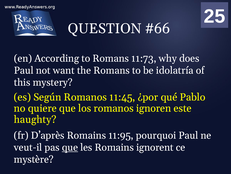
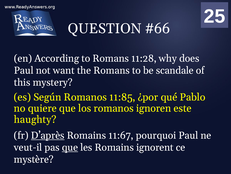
11:73: 11:73 -> 11:28 (144, 58)
idolatría: idolatría -> scandale (175, 70)
11:45: 11:45 -> 11:85 (122, 97)
D’après underline: none -> present (48, 135)
11:95: 11:95 -> 11:67 (121, 135)
